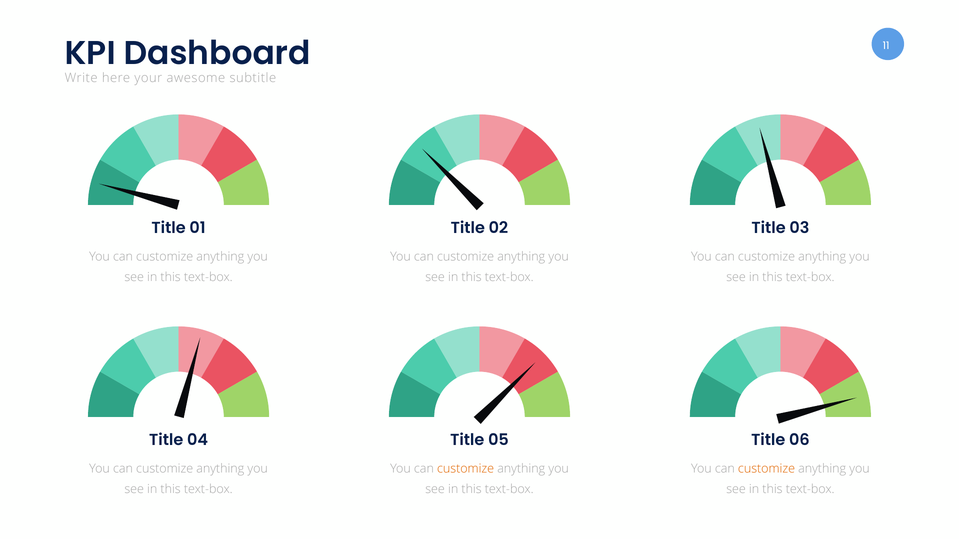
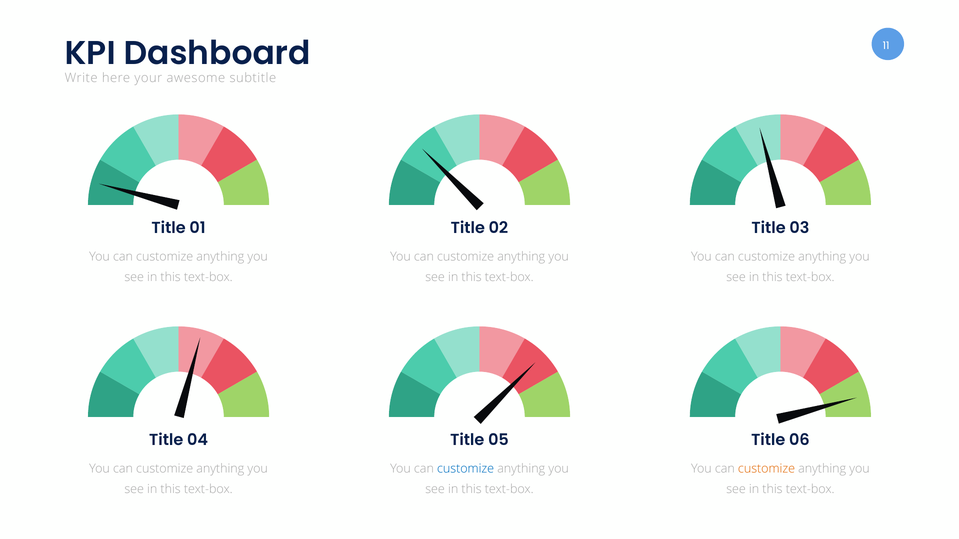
customize colour: orange -> blue (466, 469)
